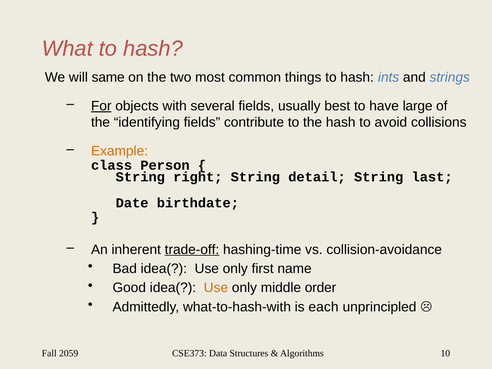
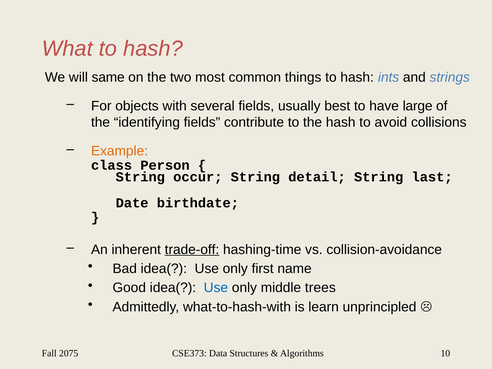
For underline: present -> none (101, 106)
right: right -> occur (198, 177)
Use colour: orange -> blue (216, 288)
order: order -> trees (320, 288)
each: each -> learn (324, 307)
2059: 2059 -> 2075 (69, 353)
